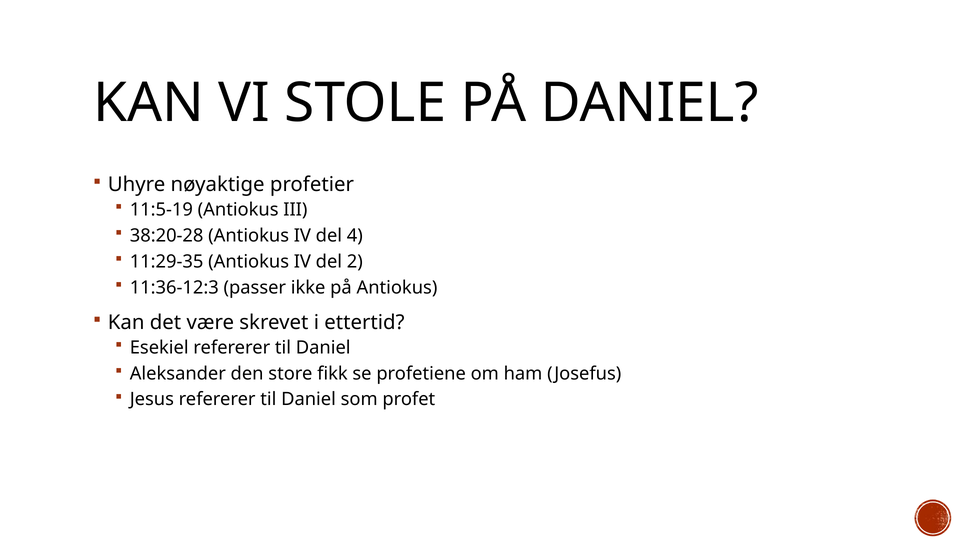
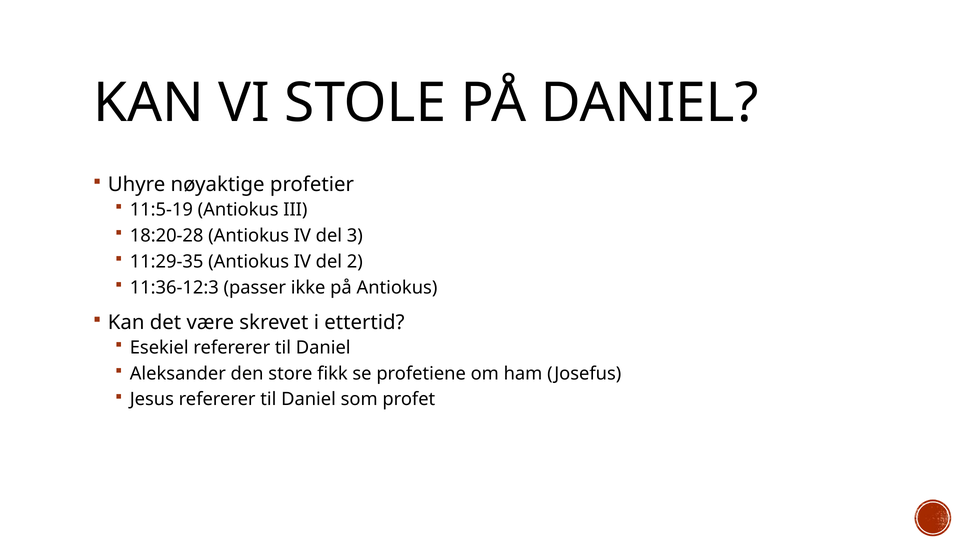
38:20-28: 38:20-28 -> 18:20-28 (167, 236)
4: 4 -> 3 (355, 236)
